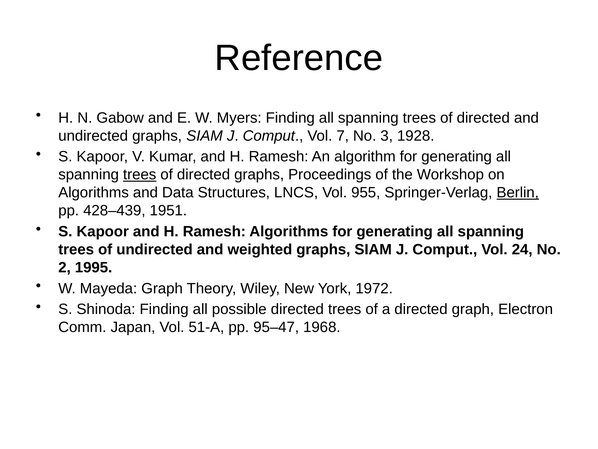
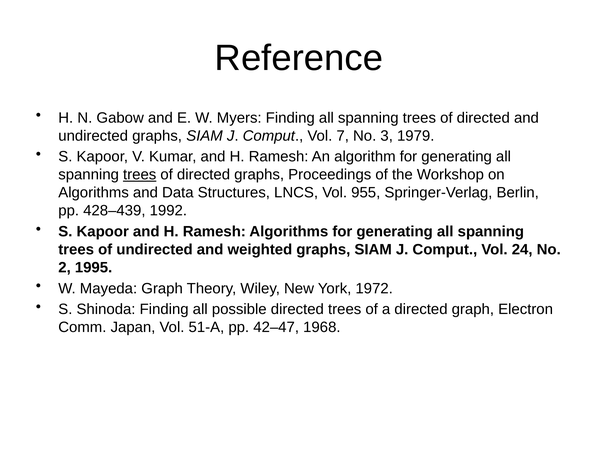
1928: 1928 -> 1979 (416, 136)
Berlin underline: present -> none (518, 192)
1951: 1951 -> 1992 (168, 210)
95–47: 95–47 -> 42–47 (276, 327)
